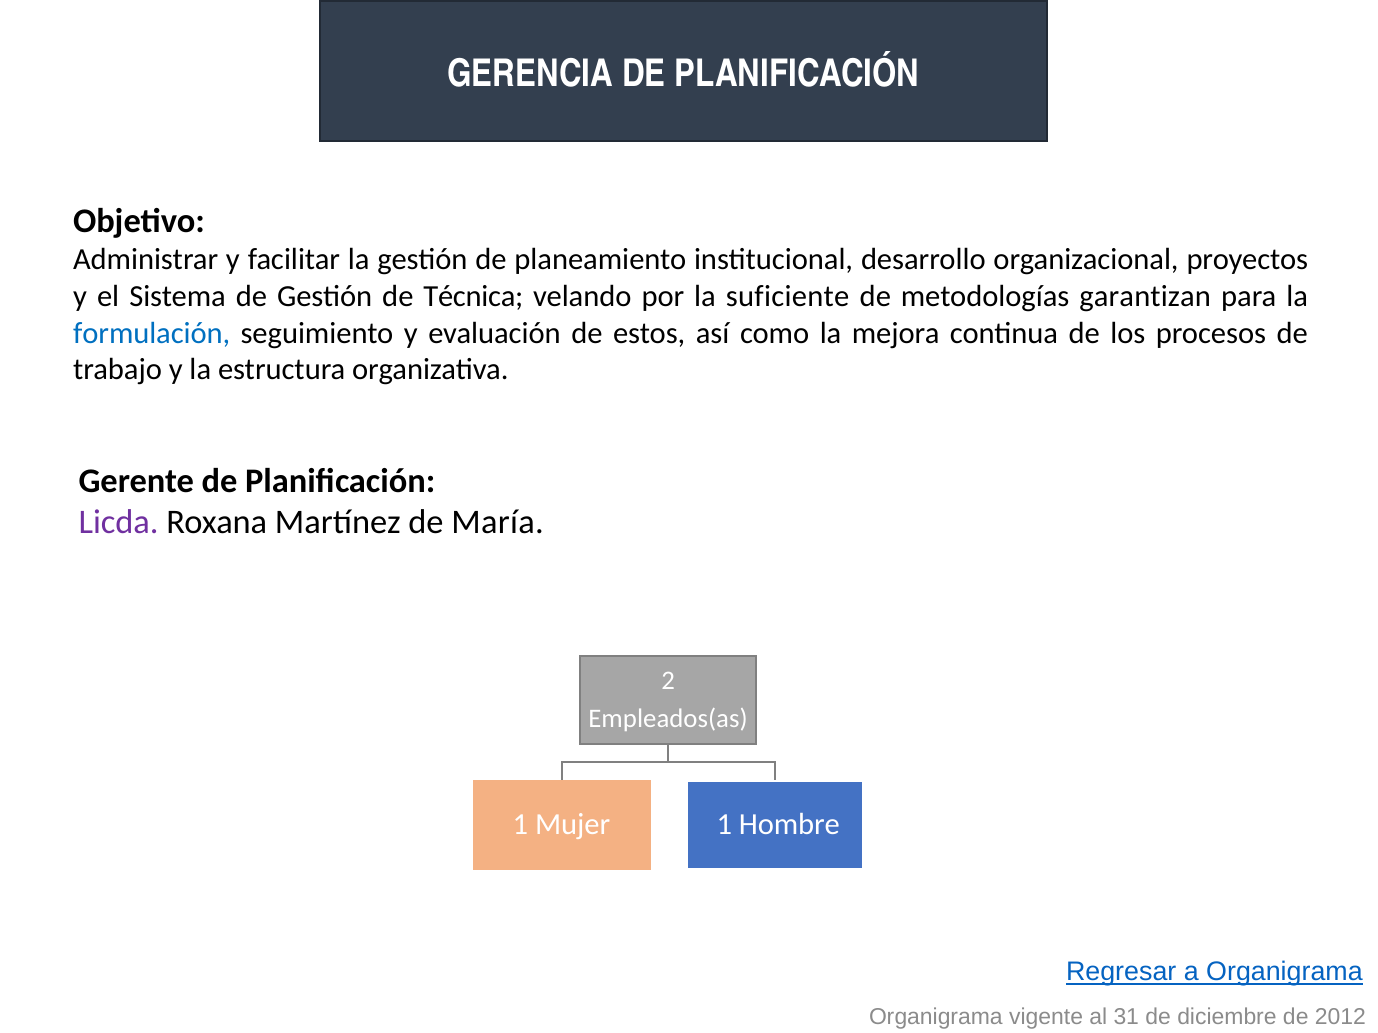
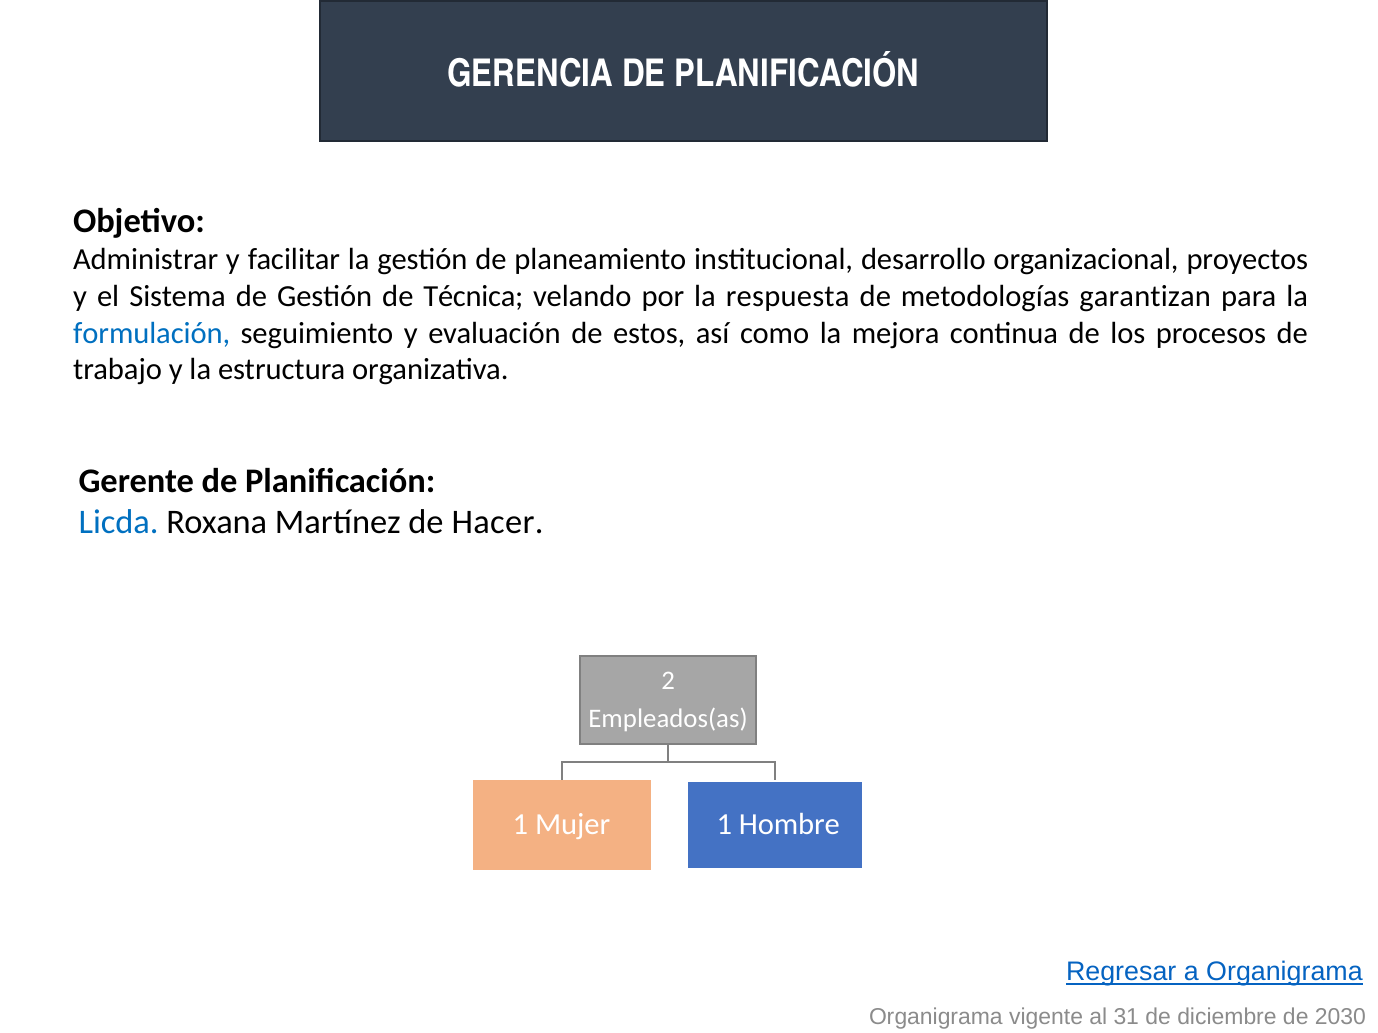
suficiente: suficiente -> respuesta (788, 296)
Licda colour: purple -> blue (119, 523)
María: María -> Hacer (498, 523)
2012: 2012 -> 2030 (1340, 1017)
